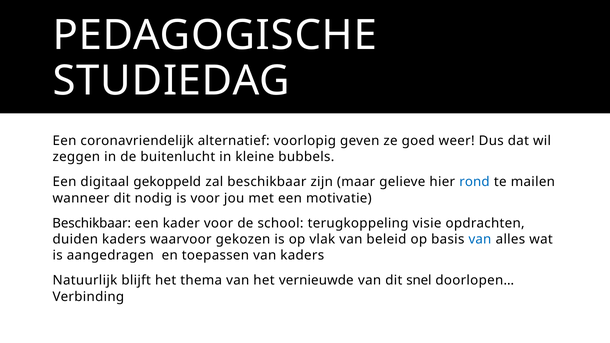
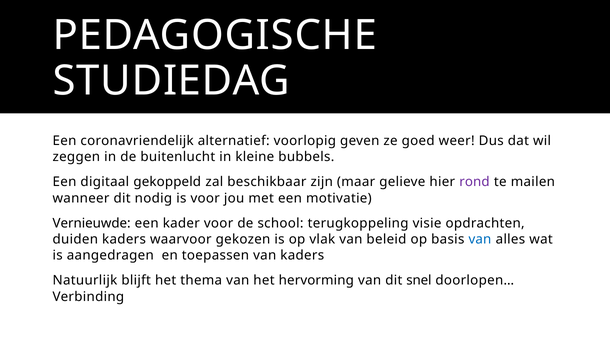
rond colour: blue -> purple (474, 182)
Beschikbaar: Beschikbaar -> Vernieuwde (92, 223)
vernieuwde: vernieuwde -> hervorming (316, 281)
